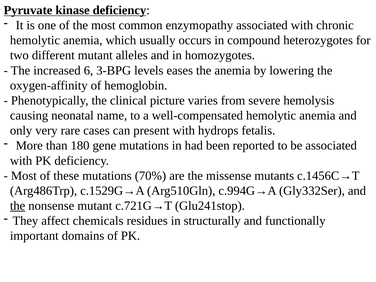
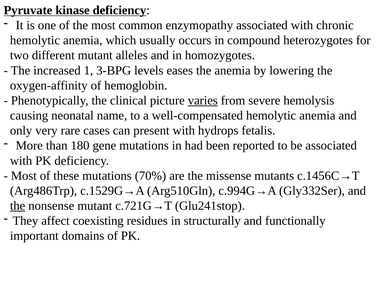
6: 6 -> 1 (88, 70)
varies underline: none -> present (203, 100)
chemicals: chemicals -> coexisting (98, 221)
